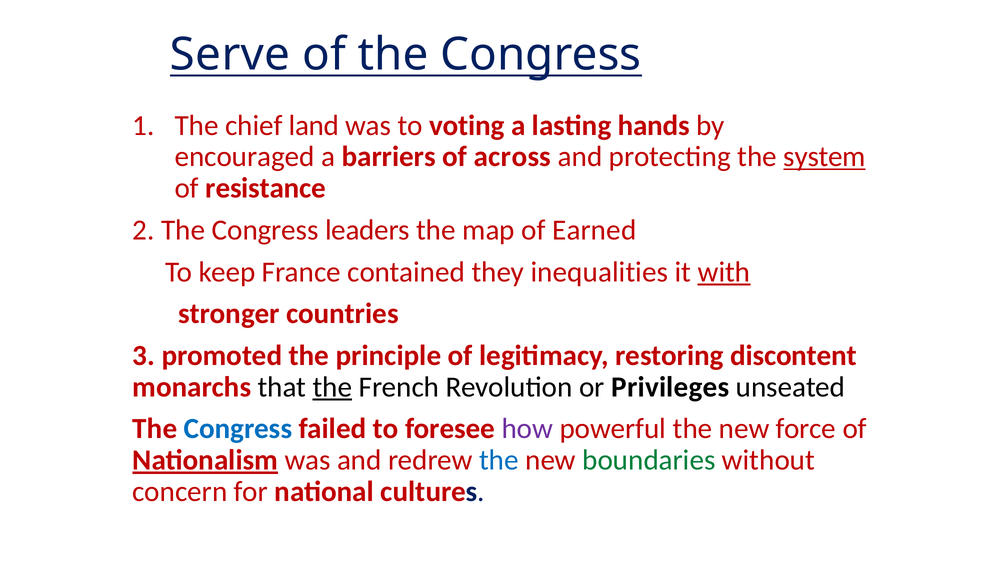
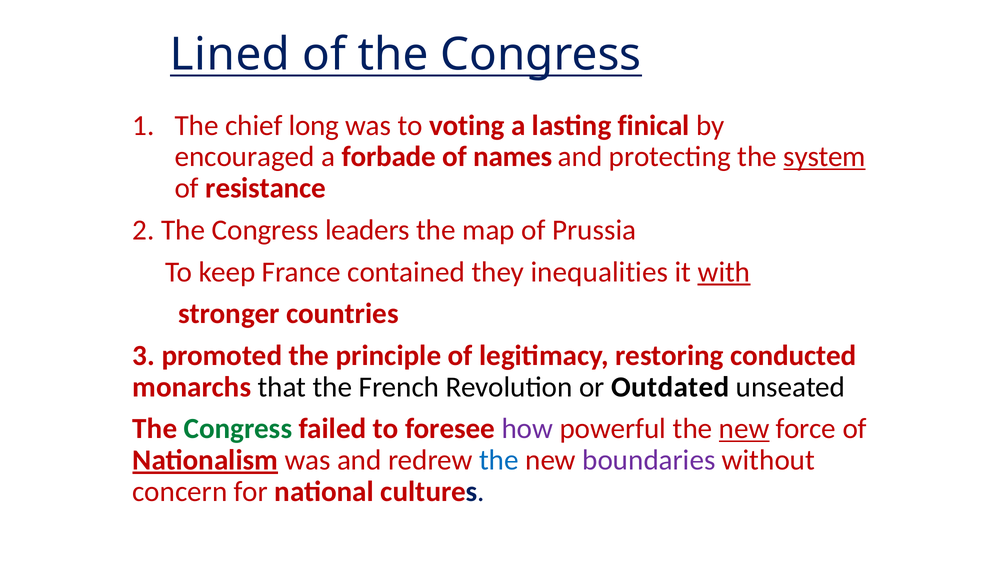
Serve: Serve -> Lined (230, 55)
land: land -> long (314, 126)
hands: hands -> finical (654, 126)
barriers: barriers -> forbade (389, 157)
across: across -> names (513, 157)
Earned: Earned -> Prussia (594, 230)
discontent: discontent -> conducted (793, 356)
the underline: present -> none (332, 387)
Privileges: Privileges -> Outdated (670, 387)
Congress colour: blue -> green (238, 429)
new underline: none -> present (744, 429)
boundaries colour: green -> purple (649, 461)
